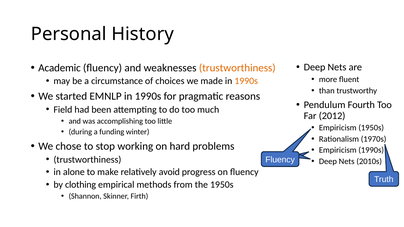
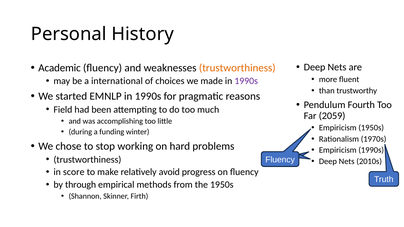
circumstance: circumstance -> international (117, 81)
1990s colour: orange -> purple (246, 81)
2012: 2012 -> 2059 (332, 116)
alone: alone -> score (74, 172)
clothing: clothing -> through (81, 185)
